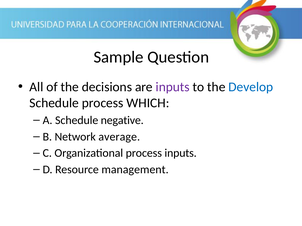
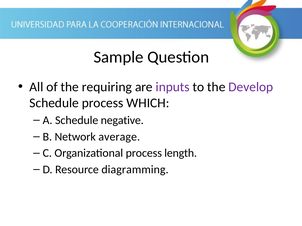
decisions: decisions -> requiring (107, 87)
Develop colour: blue -> purple (251, 87)
process inputs: inputs -> length (181, 153)
management: management -> diagramming (135, 170)
